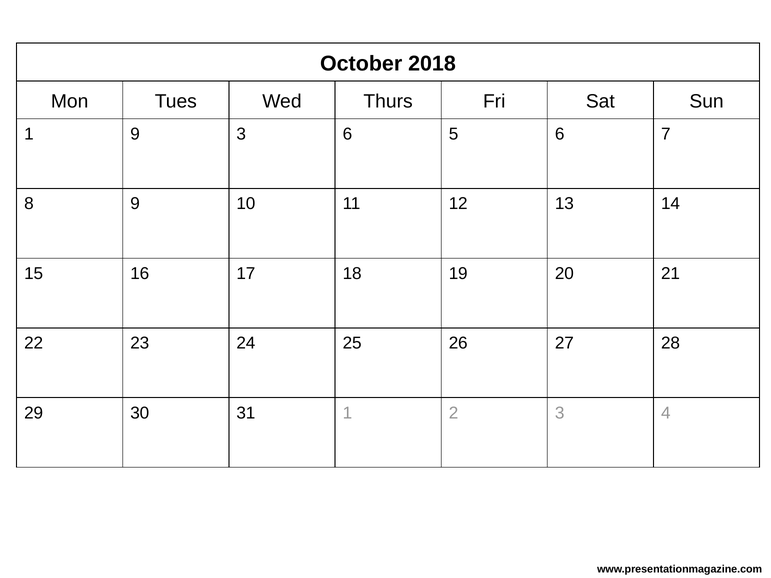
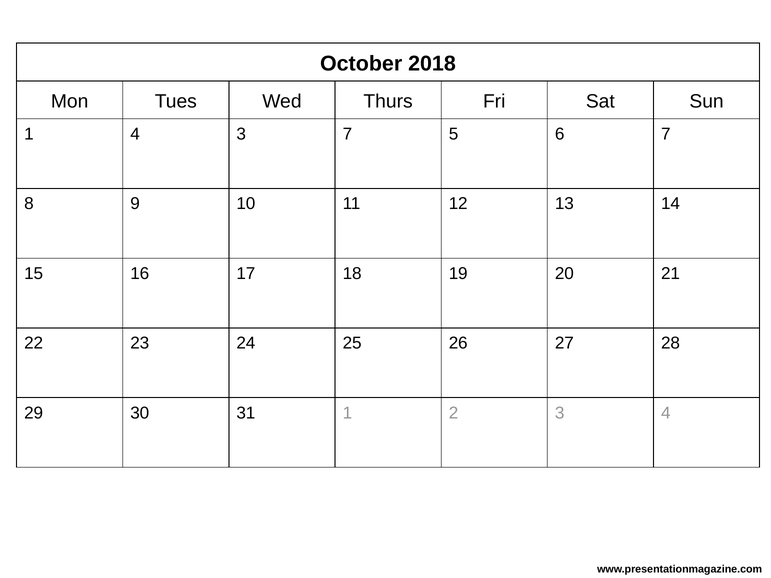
1 9: 9 -> 4 (135, 134)
3 6: 6 -> 7 (347, 134)
